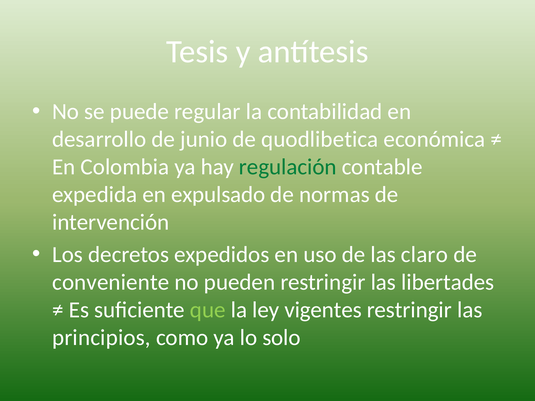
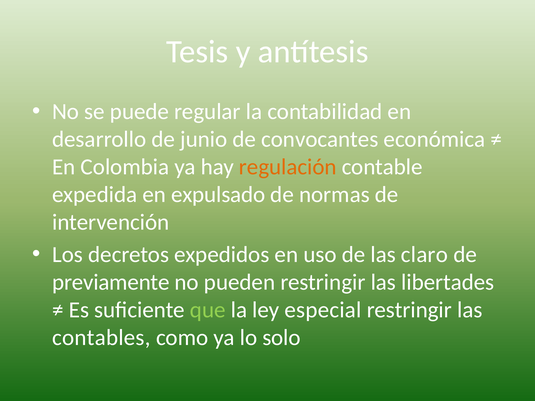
quodlibetica: quodlibetica -> convocantes (320, 139)
regulación colour: green -> orange (288, 167)
conveniente: conveniente -> previamente (111, 282)
vigentes: vigentes -> especial (323, 310)
principios: principios -> contables (101, 338)
